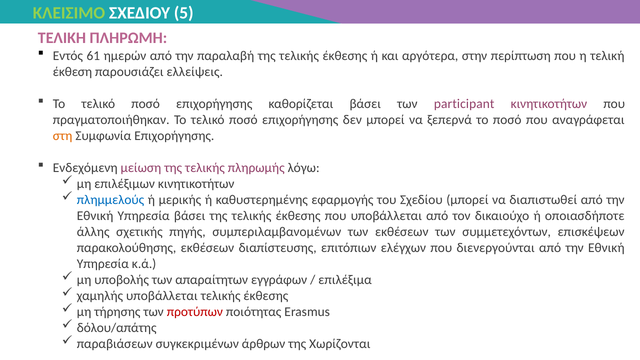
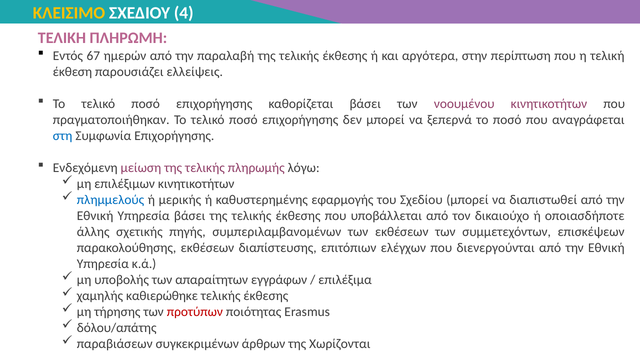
ΚΛΕΙΣΙΜΟ colour: light green -> yellow (69, 13)
5: 5 -> 4 (184, 13)
61: 61 -> 67 (93, 56)
participant: participant -> νοουμένου (464, 104)
στη colour: orange -> blue (63, 136)
χαμηλής υποβάλλεται: υποβάλλεται -> καθιερώθηκε (162, 296)
